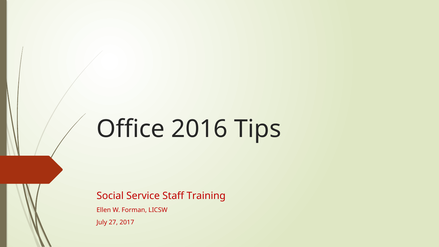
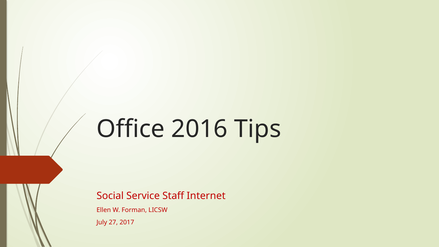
Training: Training -> Internet (206, 196)
